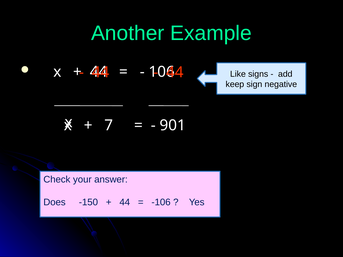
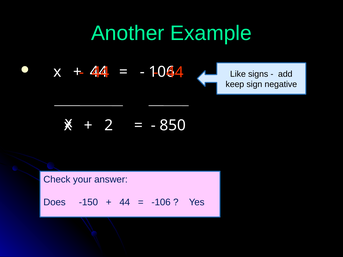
7: 7 -> 2 (109, 125)
901: 901 -> 850 (173, 125)
